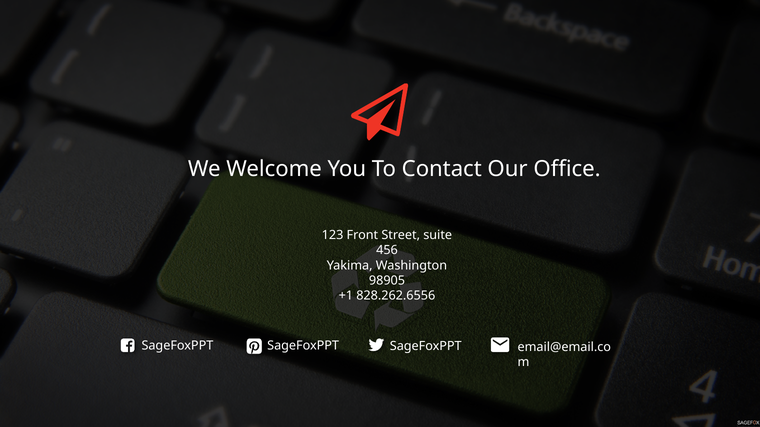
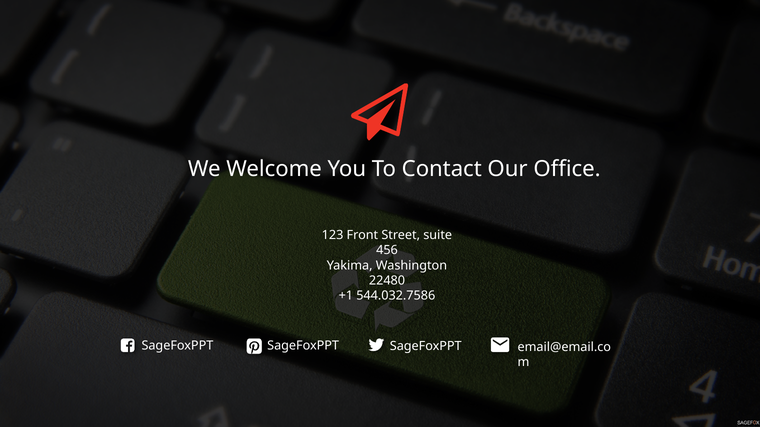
98905: 98905 -> 22480 (387, 281)
828.262.6556: 828.262.6556 -> 544.032.7586 (396, 296)
